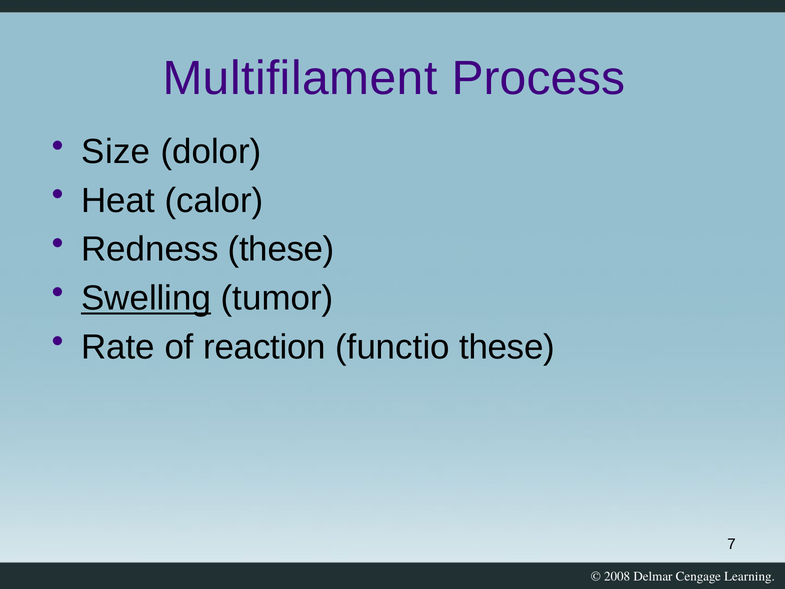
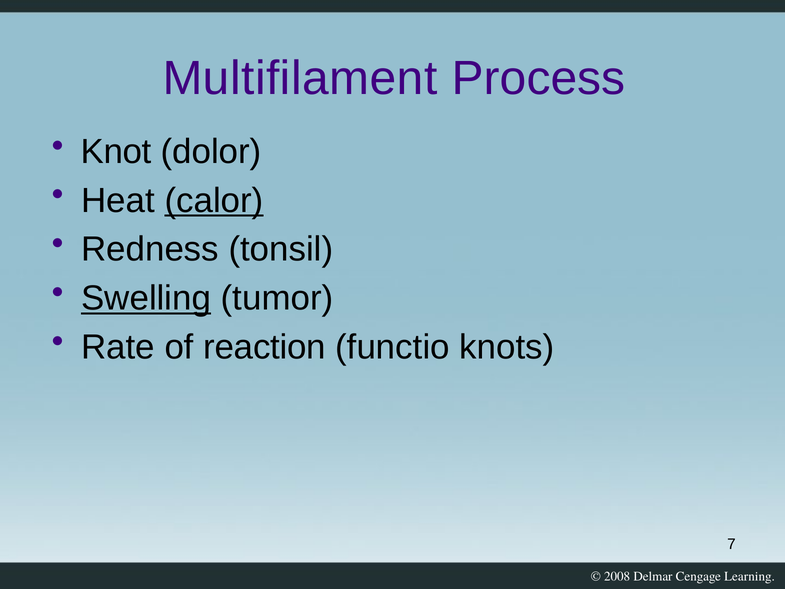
Size: Size -> Knot (116, 152)
calor underline: none -> present (214, 200)
Redness these: these -> tonsil (281, 249)
functio these: these -> knots (507, 347)
